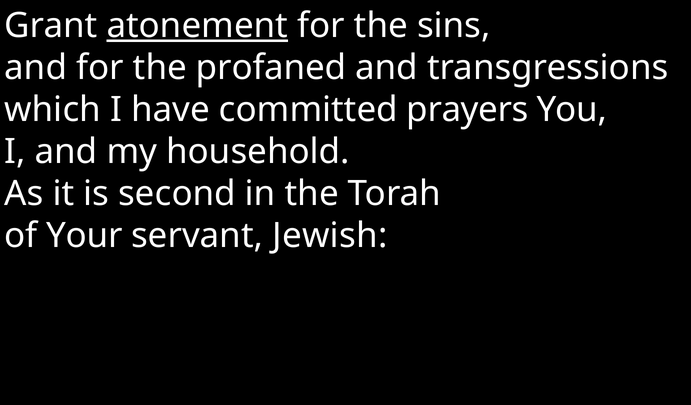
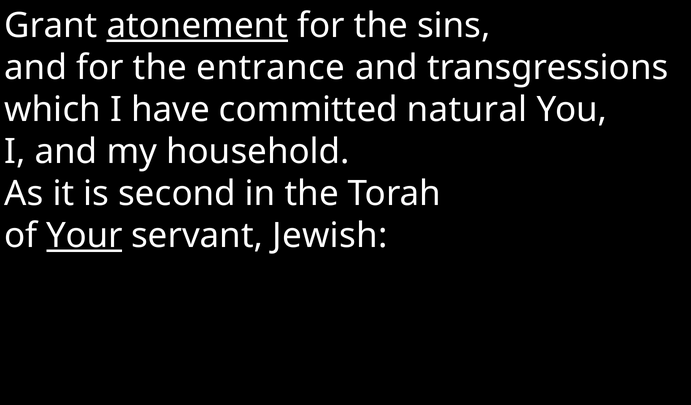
profaned: profaned -> entrance (271, 68)
prayers: prayers -> natural (467, 110)
Your underline: none -> present (84, 236)
